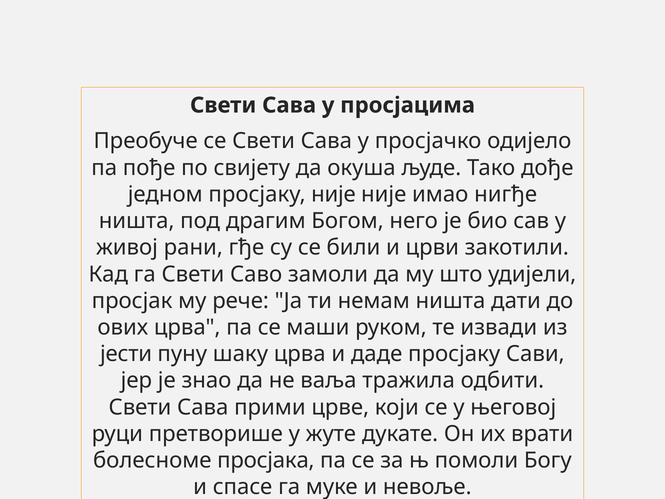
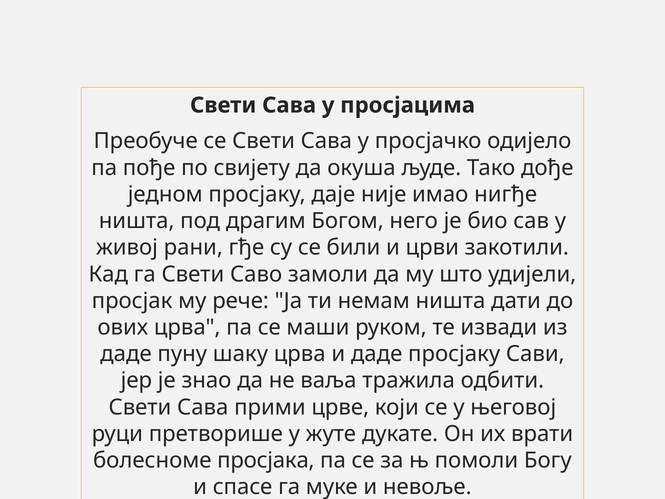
просјаку није: није -> даје (333, 194)
јести: јести -> даде (126, 354)
